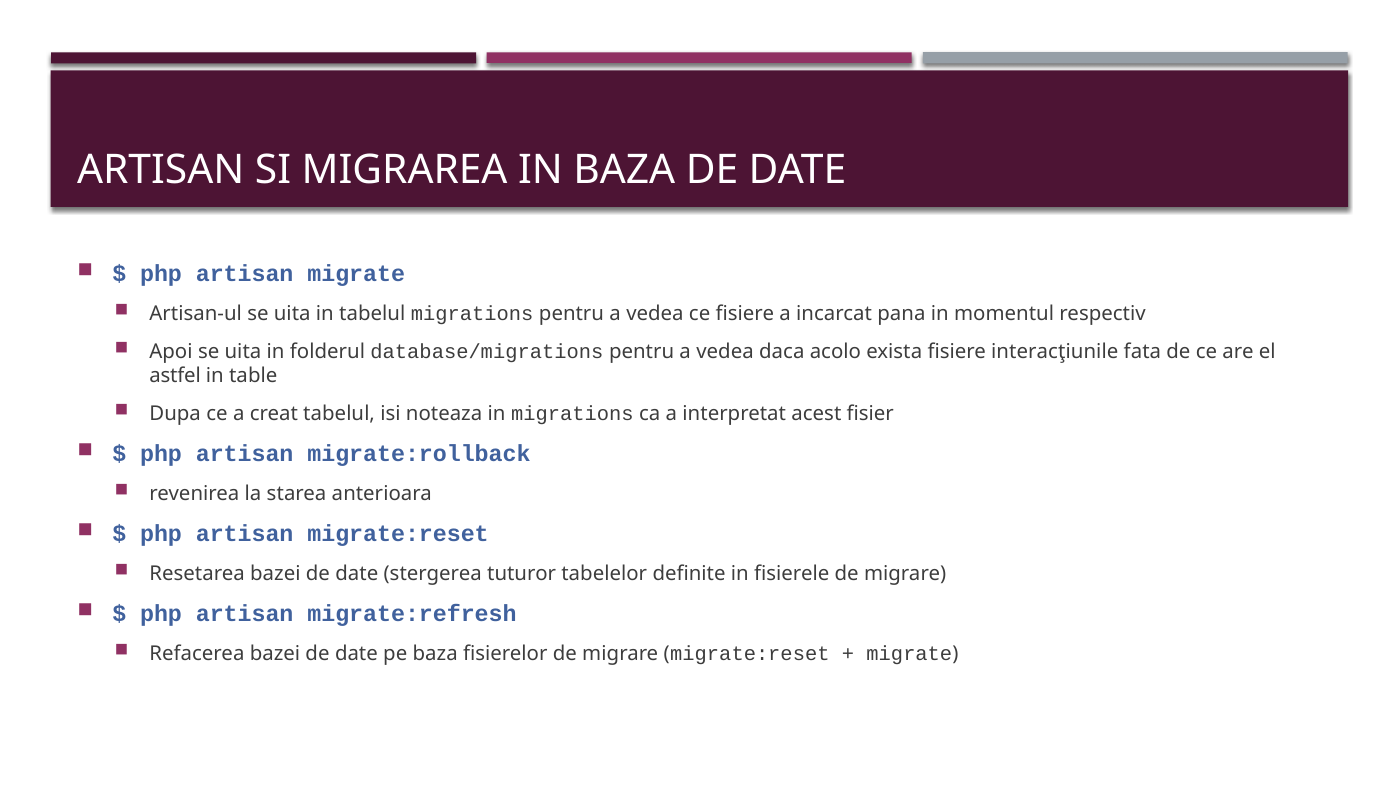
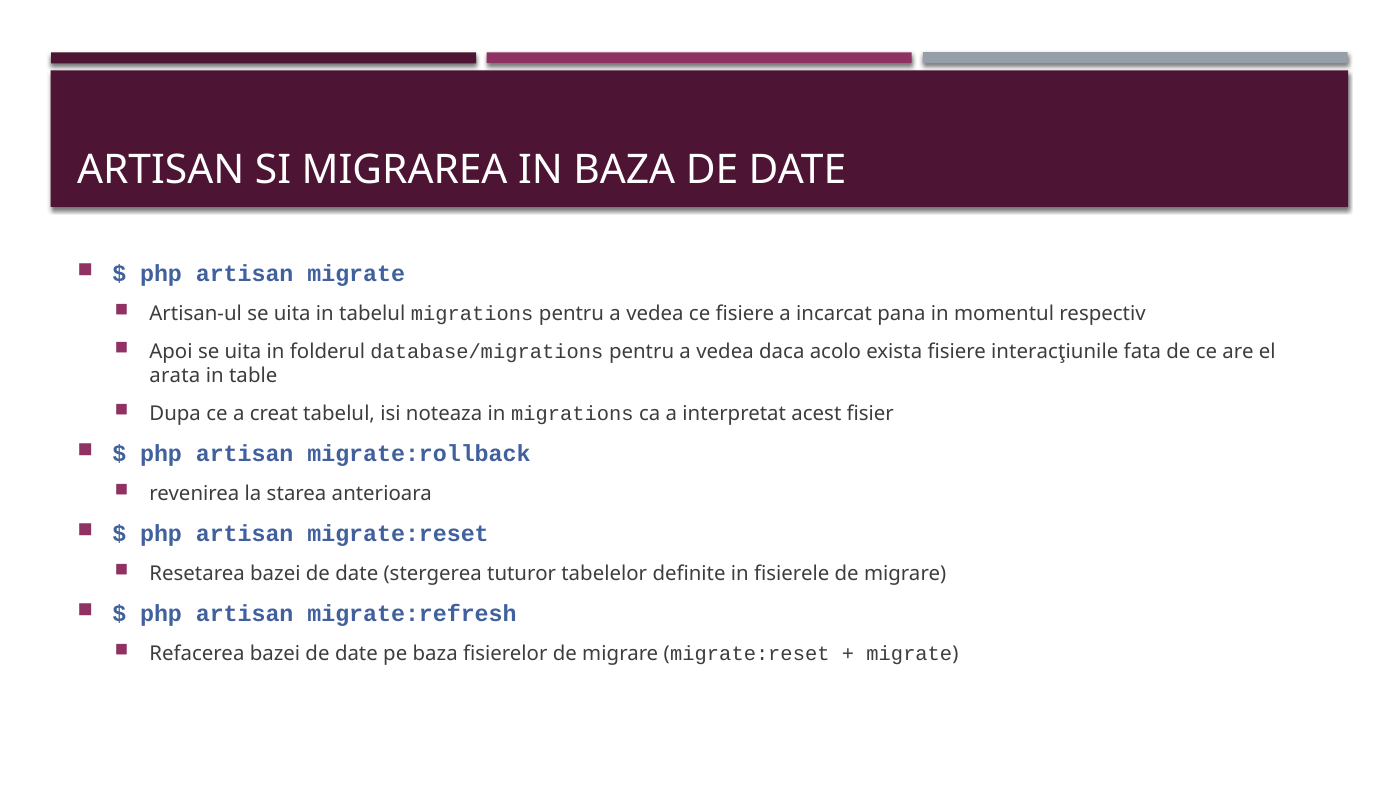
astfel: astfel -> arata (175, 376)
